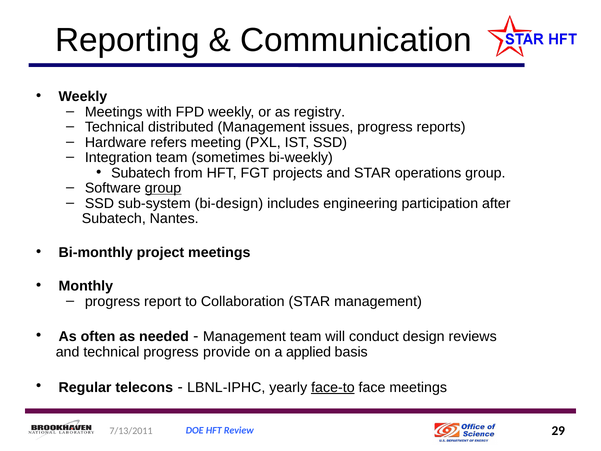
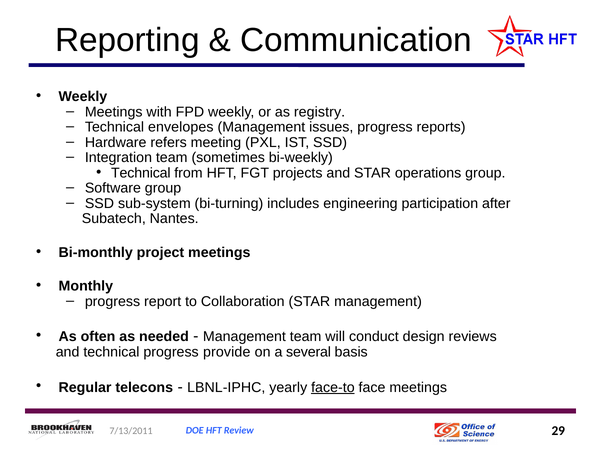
distributed: distributed -> envelopes (181, 127)
Subatech: Subatech -> Technical (141, 173)
group underline: present -> none (163, 188)
bi-design: bi-design -> bi-turning (229, 203)
applied: applied -> several (309, 352)
